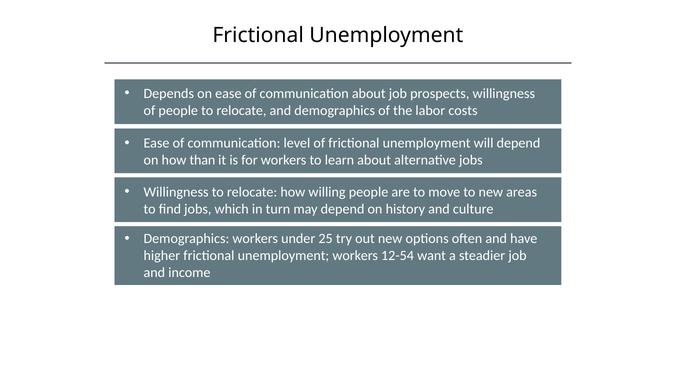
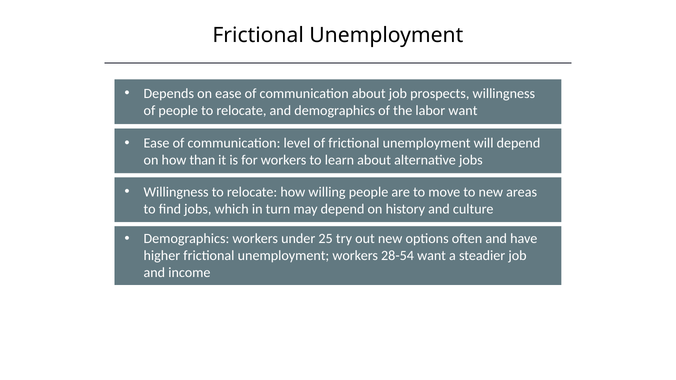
labor costs: costs -> want (463, 111)
12-54: 12-54 -> 28-54 (398, 256)
